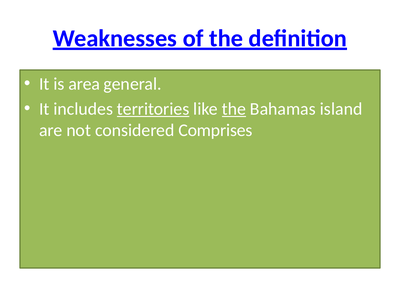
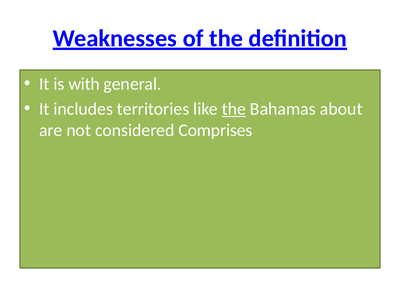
area: area -> with (84, 84)
territories underline: present -> none (153, 109)
island: island -> about (341, 109)
